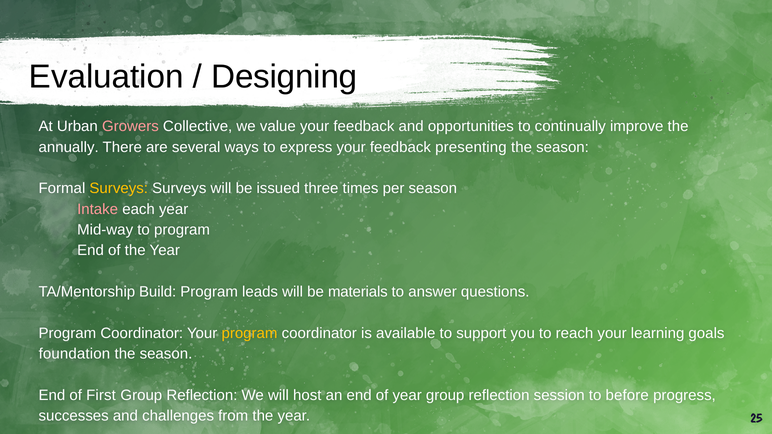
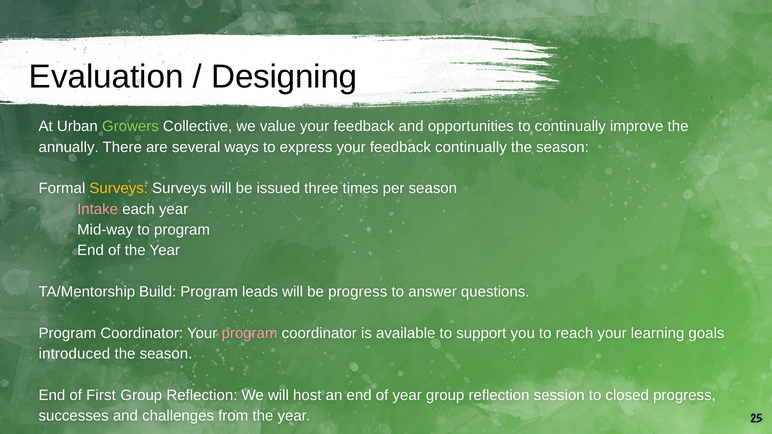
Growers colour: pink -> light green (130, 126)
feedback presenting: presenting -> continually (471, 147)
be materials: materials -> progress (358, 292)
program colour: yellow -> pink (249, 333)
foundation: foundation -> introduced (74, 354)
before: before -> closed (627, 396)
